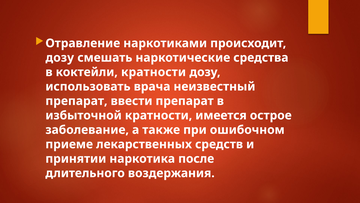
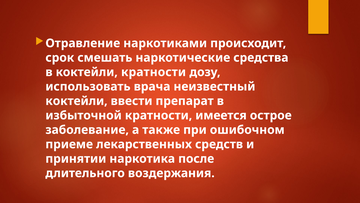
дозу: дозу -> срок (60, 58)
препарат: препарат -> коктейли (76, 101)
